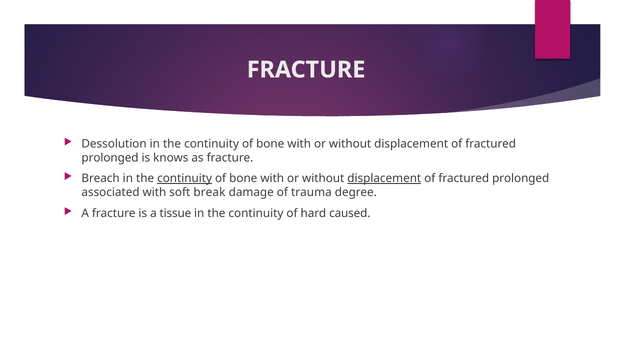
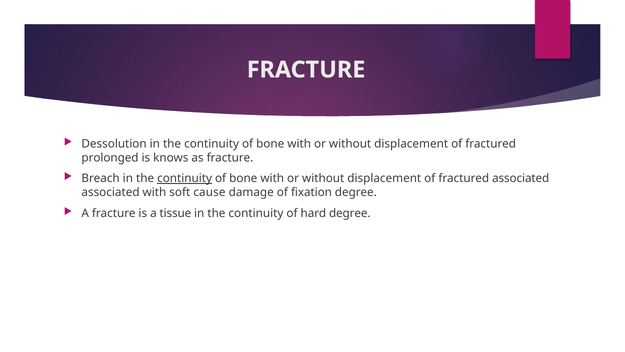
displacement underline: present -> none (384, 178)
prolonged: prolonged -> associated (521, 178)
break: break -> cause (209, 192)
trauma: trauma -> fixation (311, 192)
hard caused: caused -> degree (350, 213)
